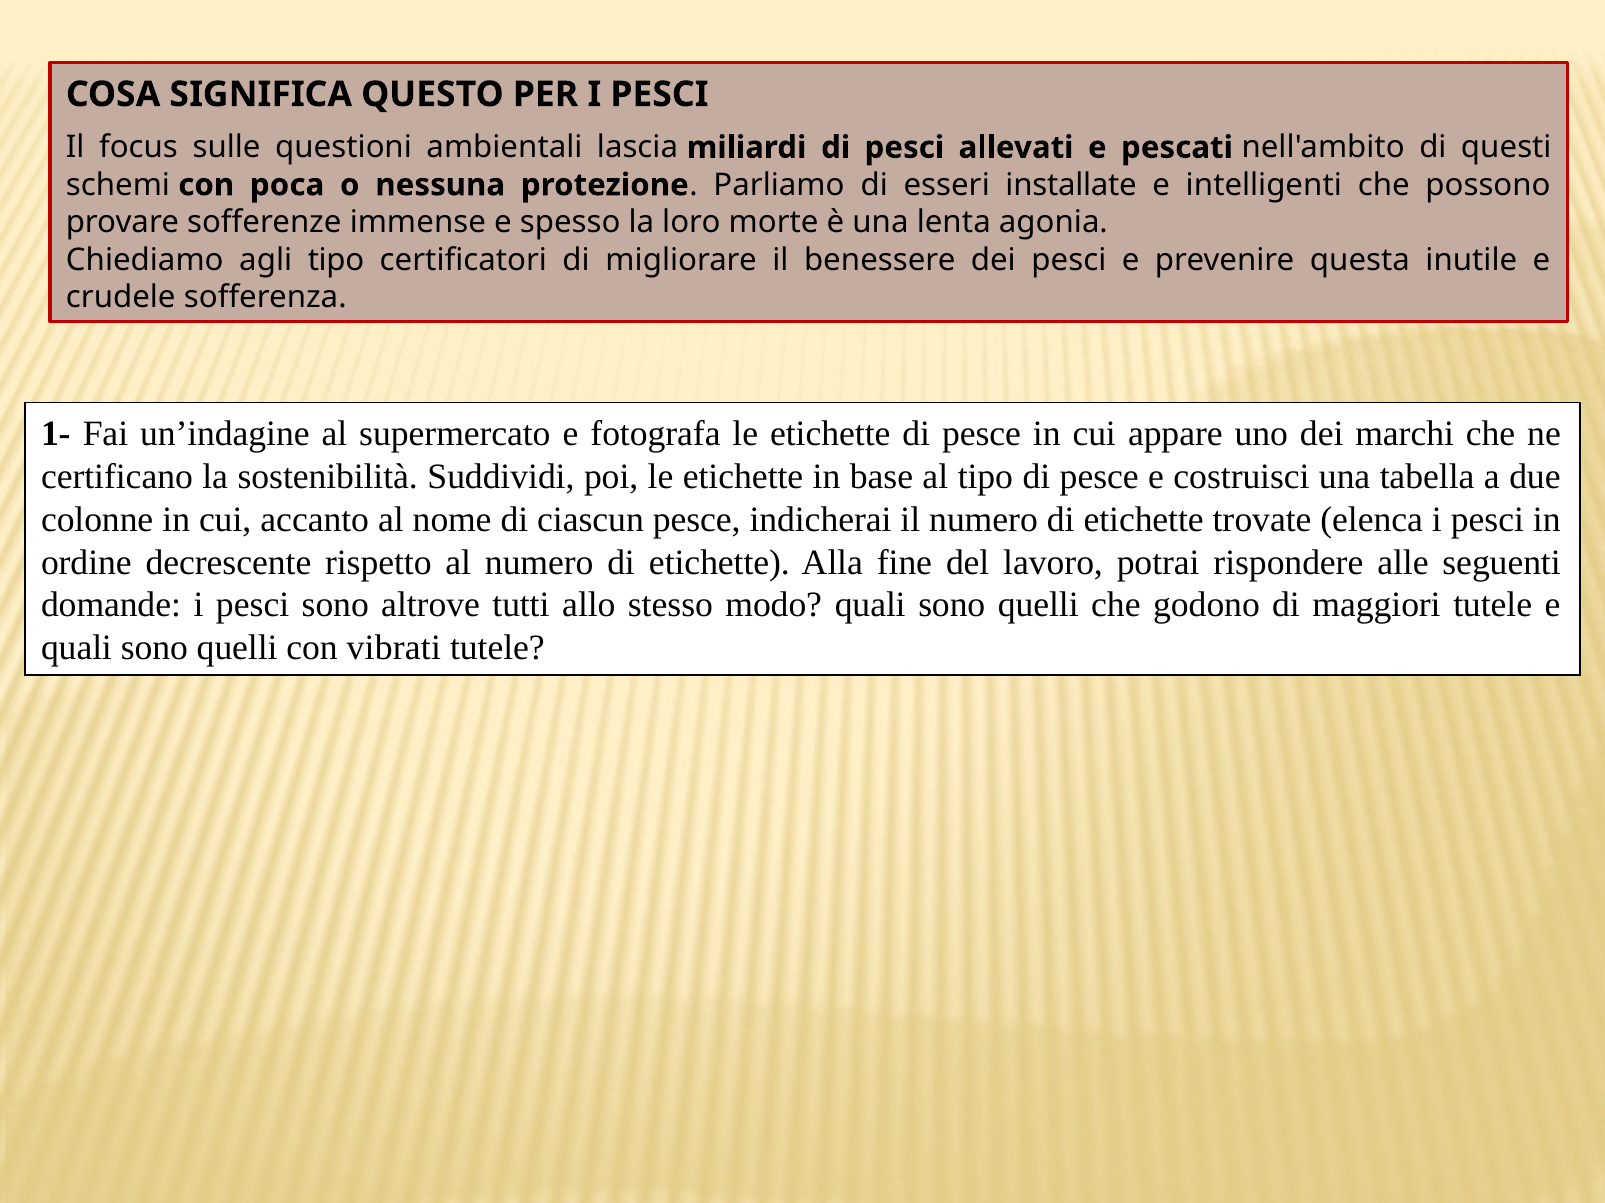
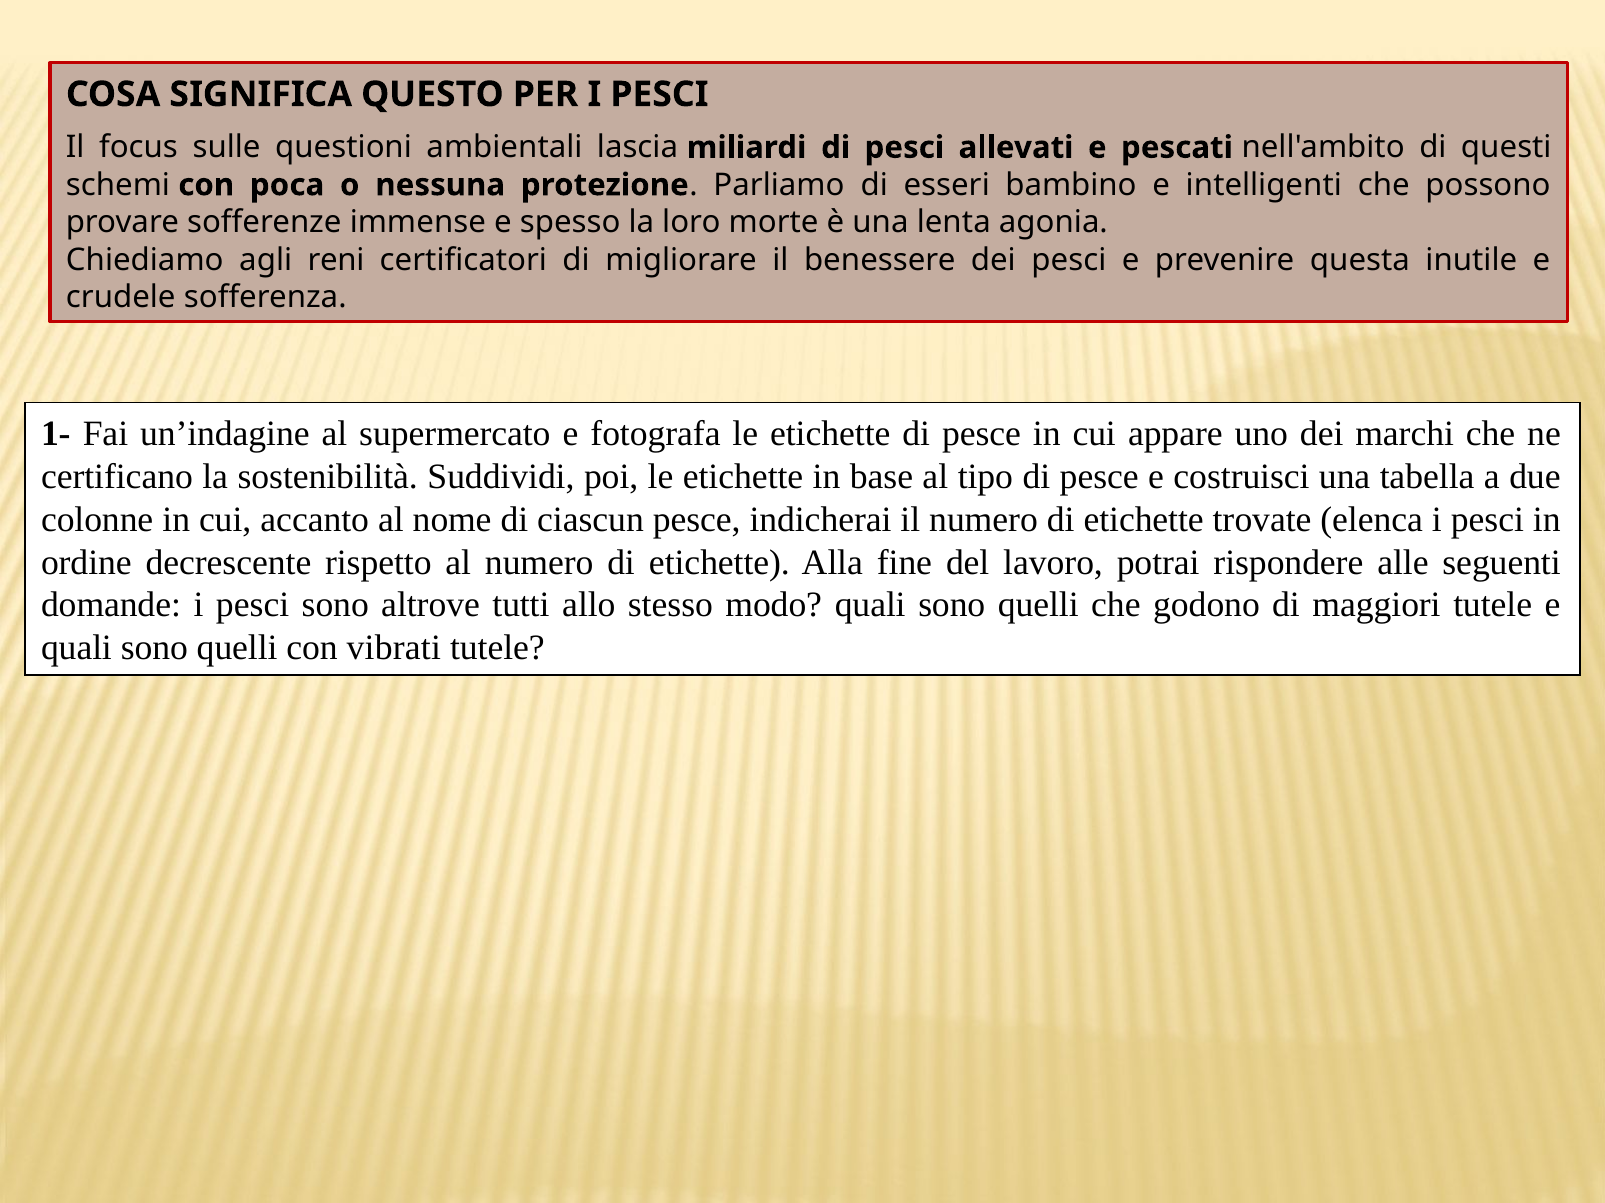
installate: installate -> bambino (1071, 185)
agli tipo: tipo -> reni (336, 260)
